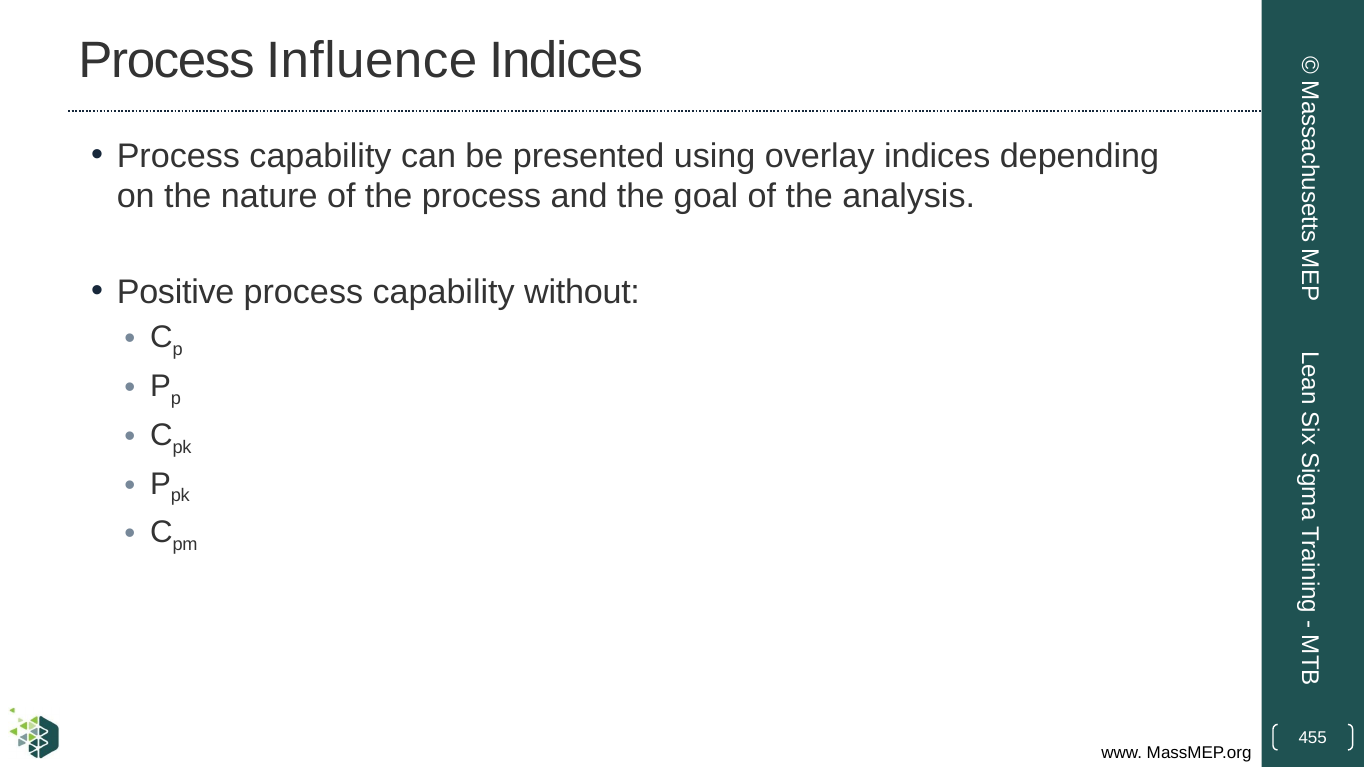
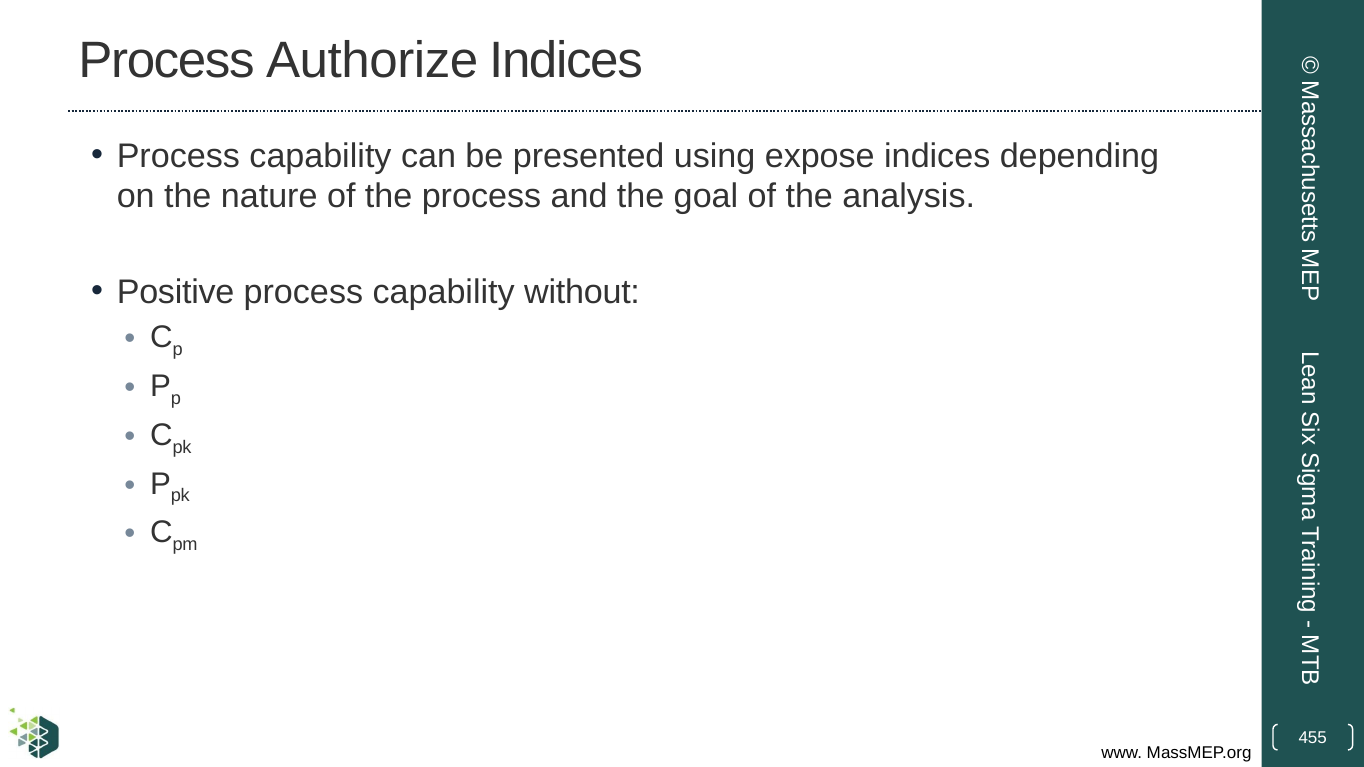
Influence: Influence -> Authorize (372, 61)
overlay: overlay -> expose (820, 156)
